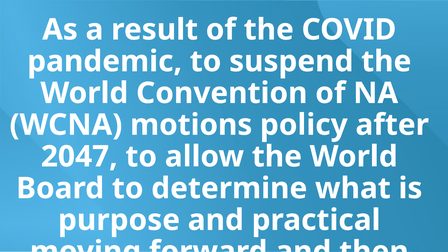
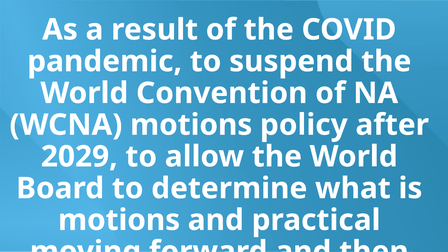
2047: 2047 -> 2029 (79, 157)
purpose: purpose -> motions (119, 220)
